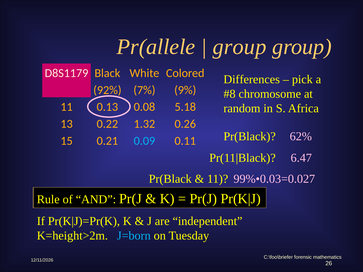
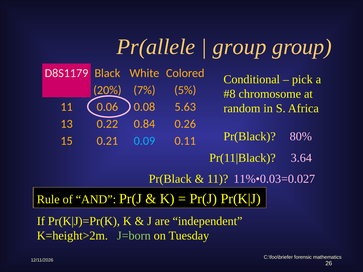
Differences: Differences -> Conditional (252, 79)
92%: 92% -> 20% (107, 90)
9%: 9% -> 5% (185, 90)
0.13: 0.13 -> 0.06 (107, 107)
5.18: 5.18 -> 5.63 (185, 107)
1.32: 1.32 -> 0.84 (144, 124)
62%: 62% -> 80% (301, 137)
6.47: 6.47 -> 3.64 (301, 158)
99%•0.03=0.027: 99%•0.03=0.027 -> 11%•0.03=0.027 (274, 179)
J=born colour: light blue -> light green (134, 236)
